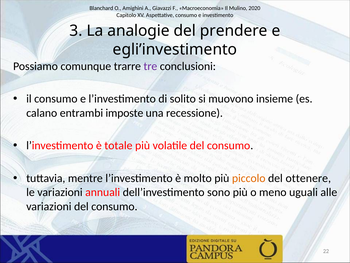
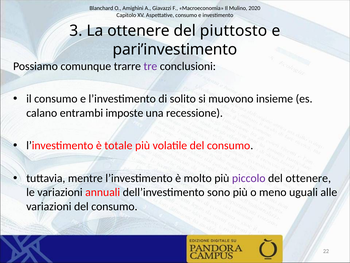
La analogie: analogie -> ottenere (139, 31)
prendere: prendere -> piuttosto (234, 31)
egli’investimento: egli’investimento -> pari’investimento (175, 49)
piccolo colour: orange -> purple (249, 178)
